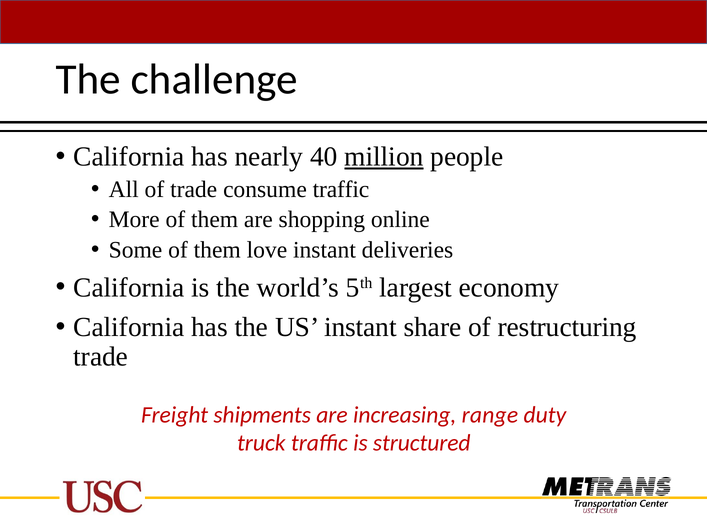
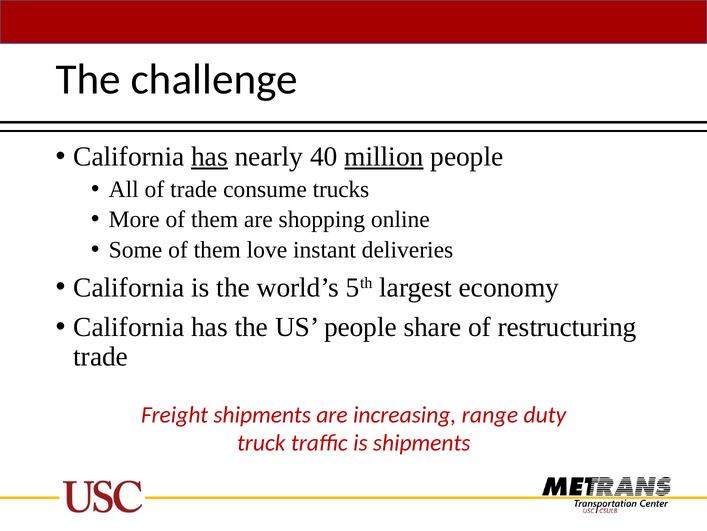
has underline: none -> present (210, 156)
consume traffic: traffic -> trucks (341, 189)
US instant: instant -> people (360, 327)
is structured: structured -> shipments (422, 443)
